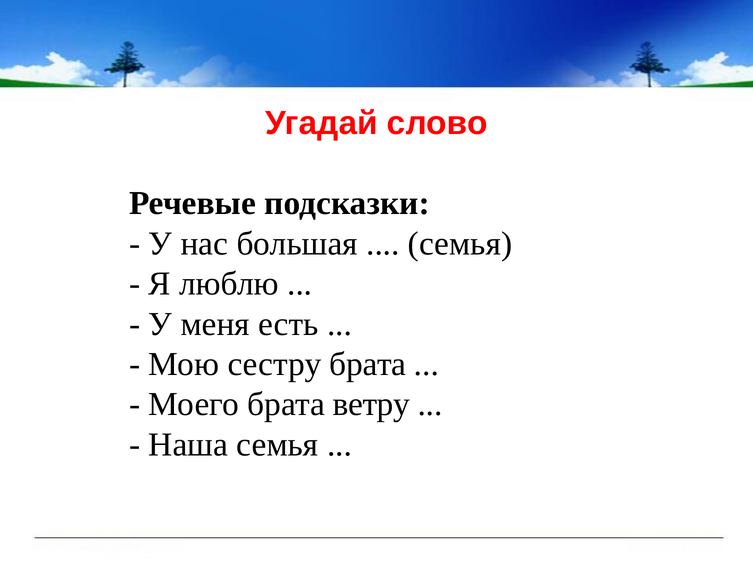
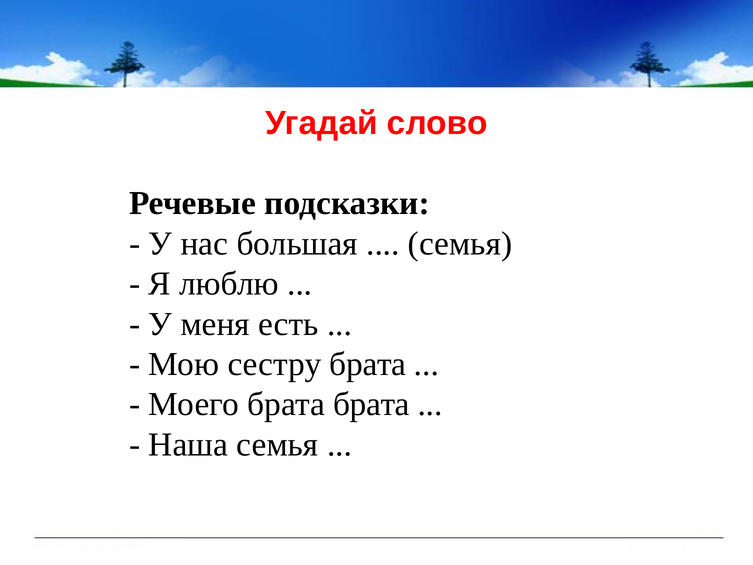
брата ветру: ветру -> брата (371, 404)
